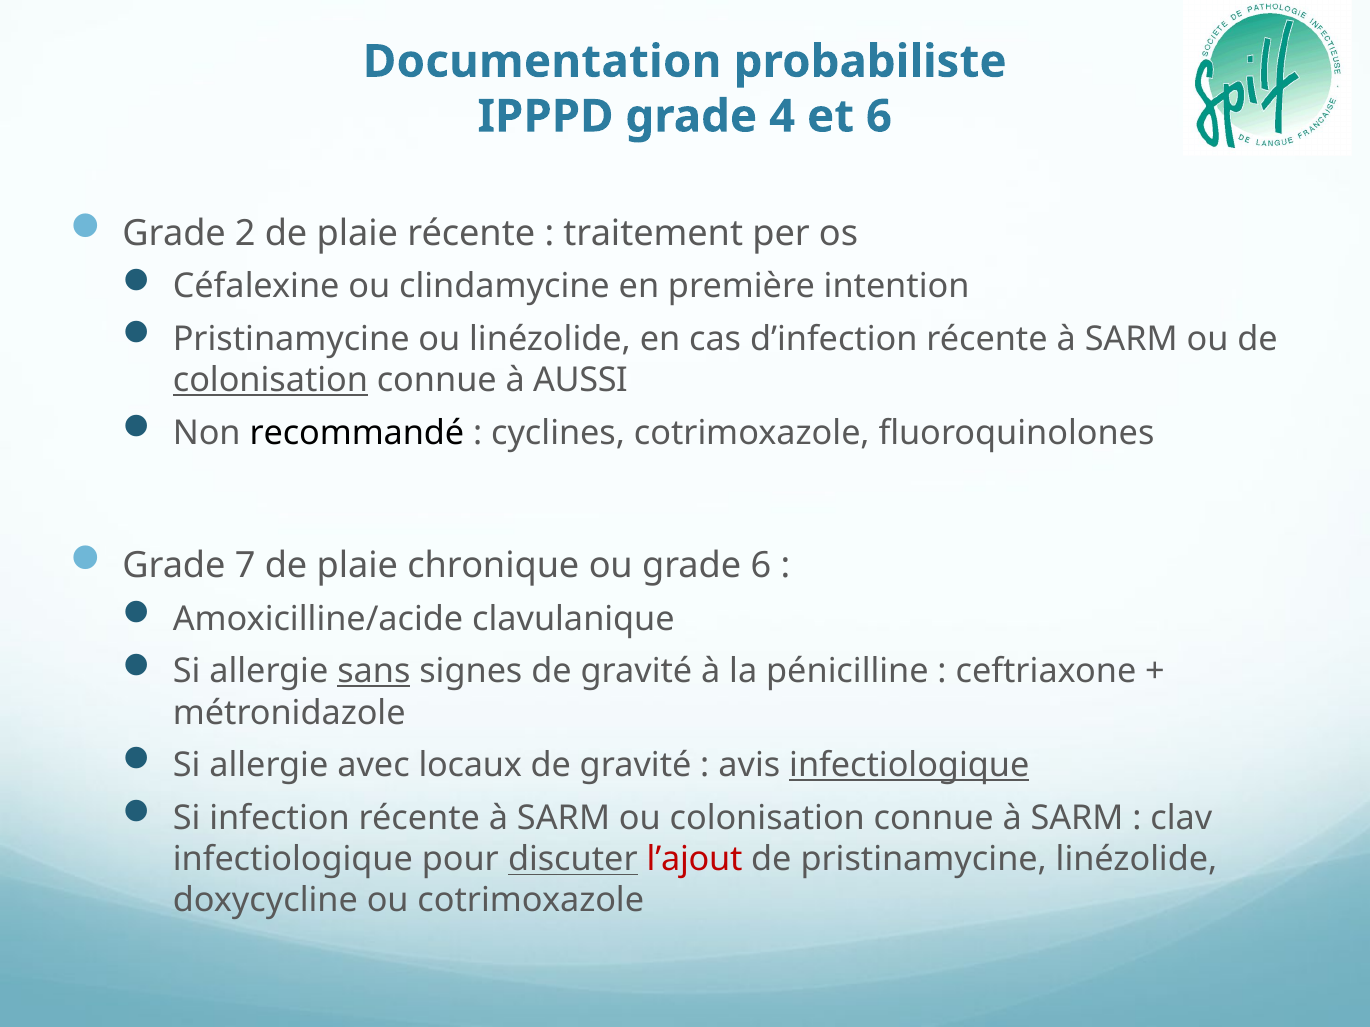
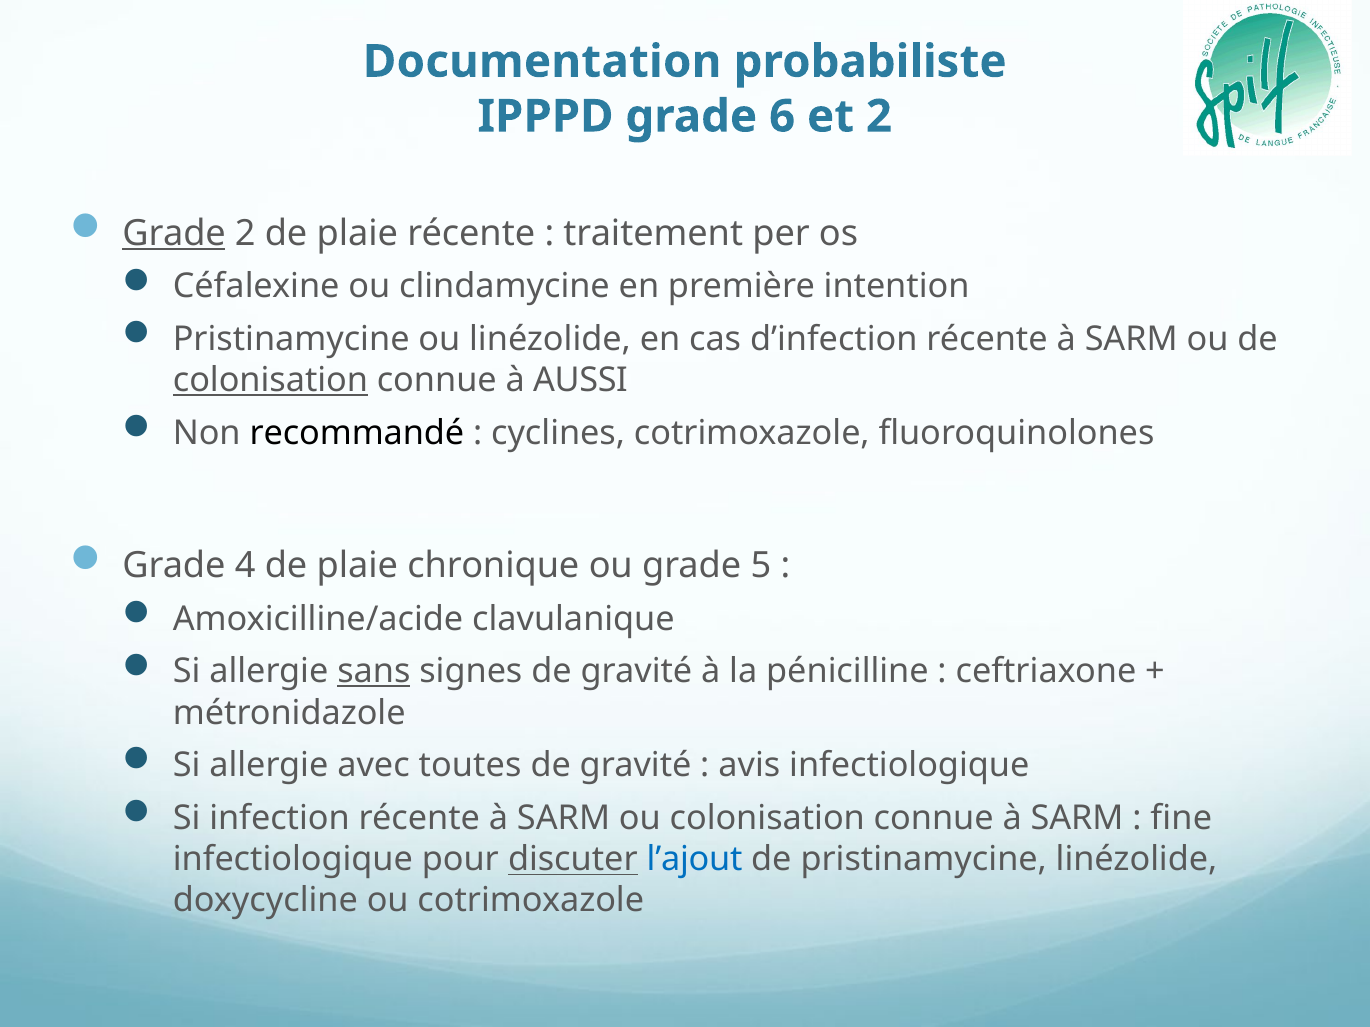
4: 4 -> 6 (782, 117)
et 6: 6 -> 2 (879, 117)
Grade underline: none -> present (174, 233)
7: 7 -> 4 (245, 566)
grade 6: 6 -> 5 (761, 566)
locaux: locaux -> toutes (470, 766)
infectiologique underline: present -> none (909, 766)
clav: clav -> fine (1181, 818)
l’ajout colour: red -> blue (695, 859)
